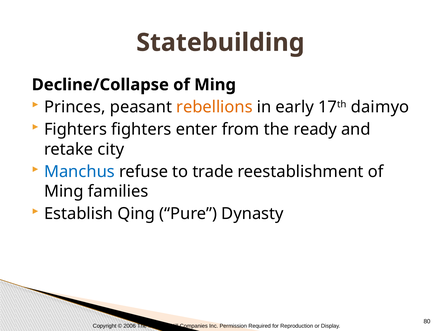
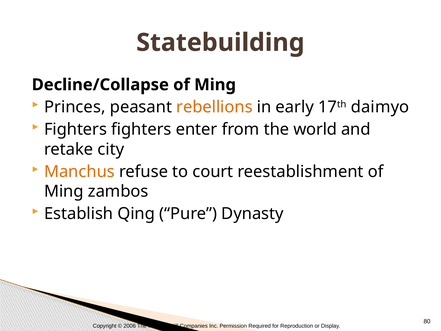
ready: ready -> world (315, 129)
Manchus colour: blue -> orange (79, 171)
trade: trade -> court (213, 171)
families: families -> zambos (118, 191)
